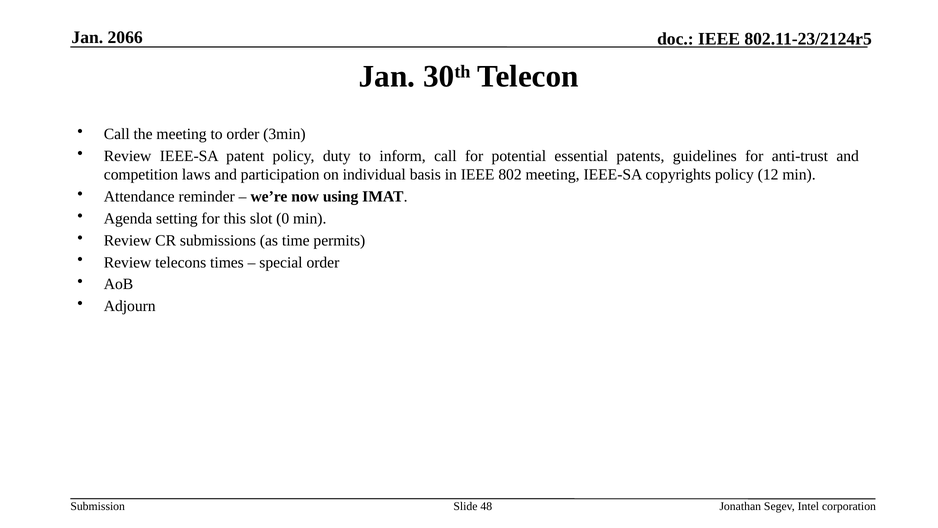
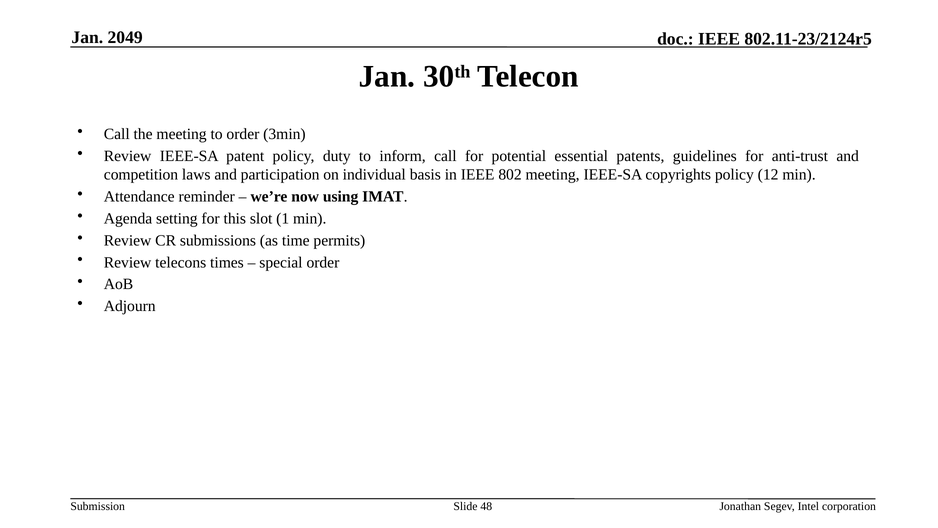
2066: 2066 -> 2049 (125, 37)
0: 0 -> 1 (283, 218)
